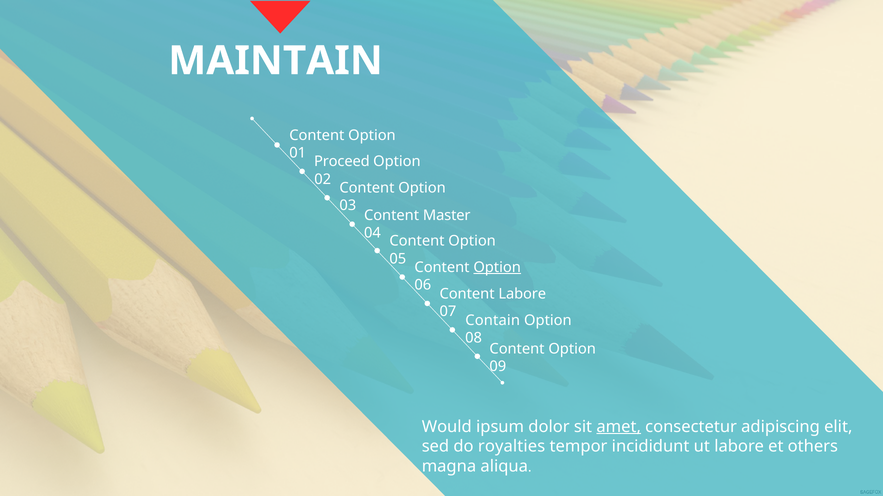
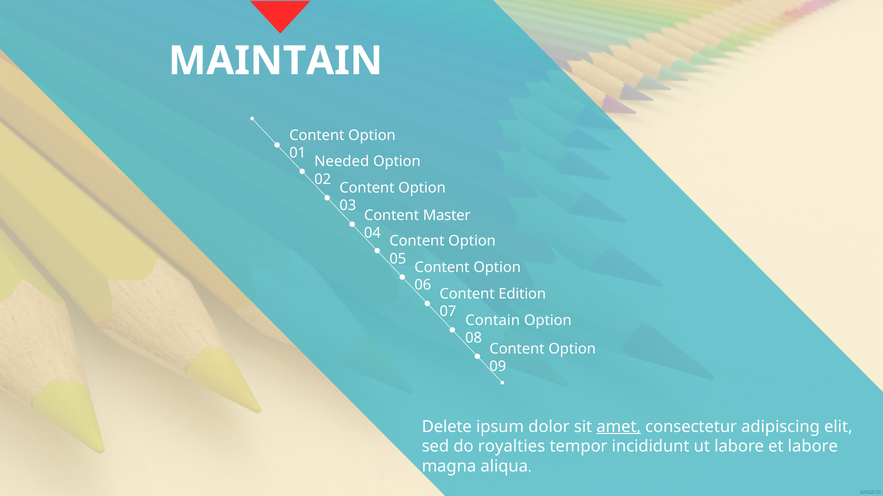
Proceed: Proceed -> Needed (342, 162)
Option underline: present -> none (497, 268)
Content Labore: Labore -> Edition (522, 294)
Would: Would -> Delete (447, 427)
et others: others -> labore (813, 447)
